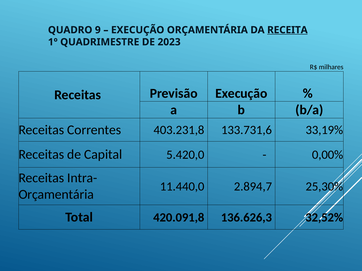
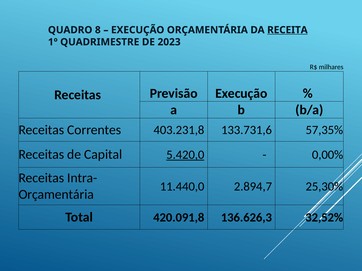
9: 9 -> 8 (98, 30)
33,19%: 33,19% -> 57,35% (324, 130)
5.420,0 underline: none -> present (185, 155)
